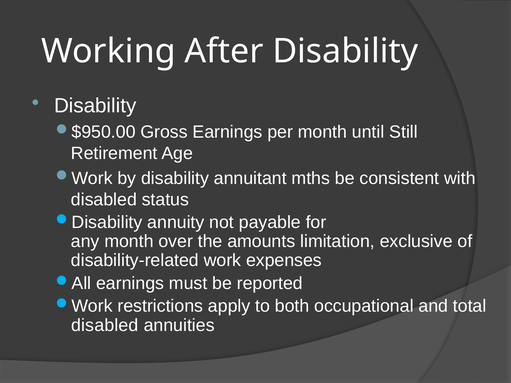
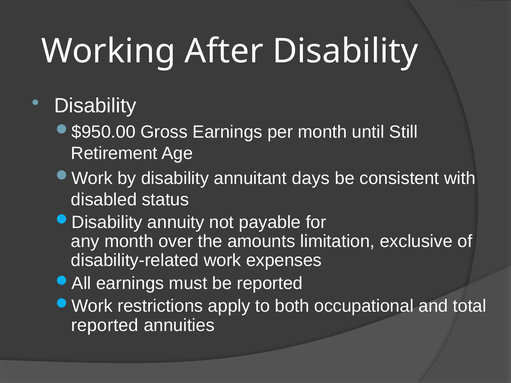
mths: mths -> days (311, 178)
disabled: disabled -> reported (105, 325)
